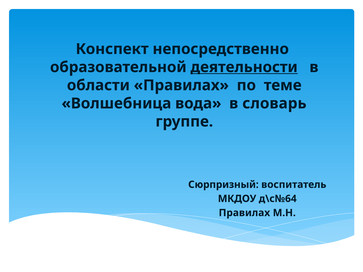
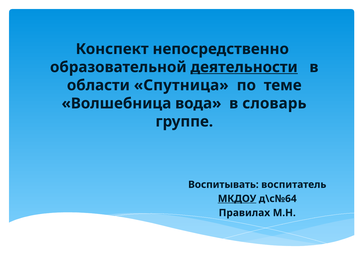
области Правилах: Правилах -> Спутница (181, 85)
Сюрпризный: Сюрпризный -> Воспитывать (223, 185)
МКДОУ underline: none -> present (237, 199)
